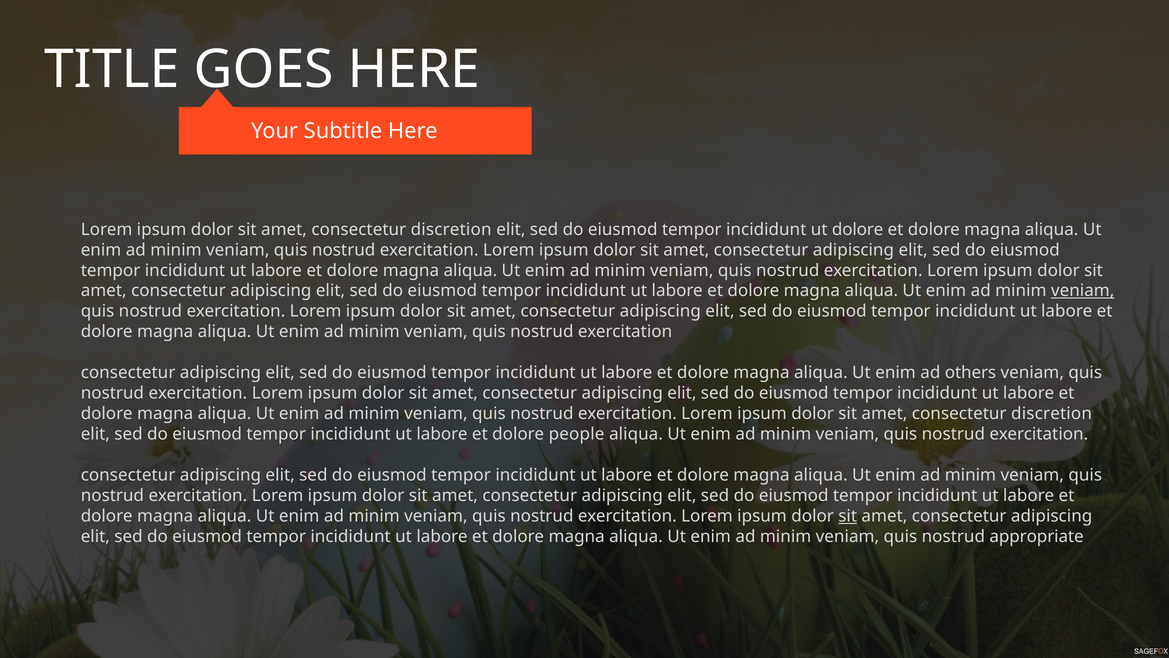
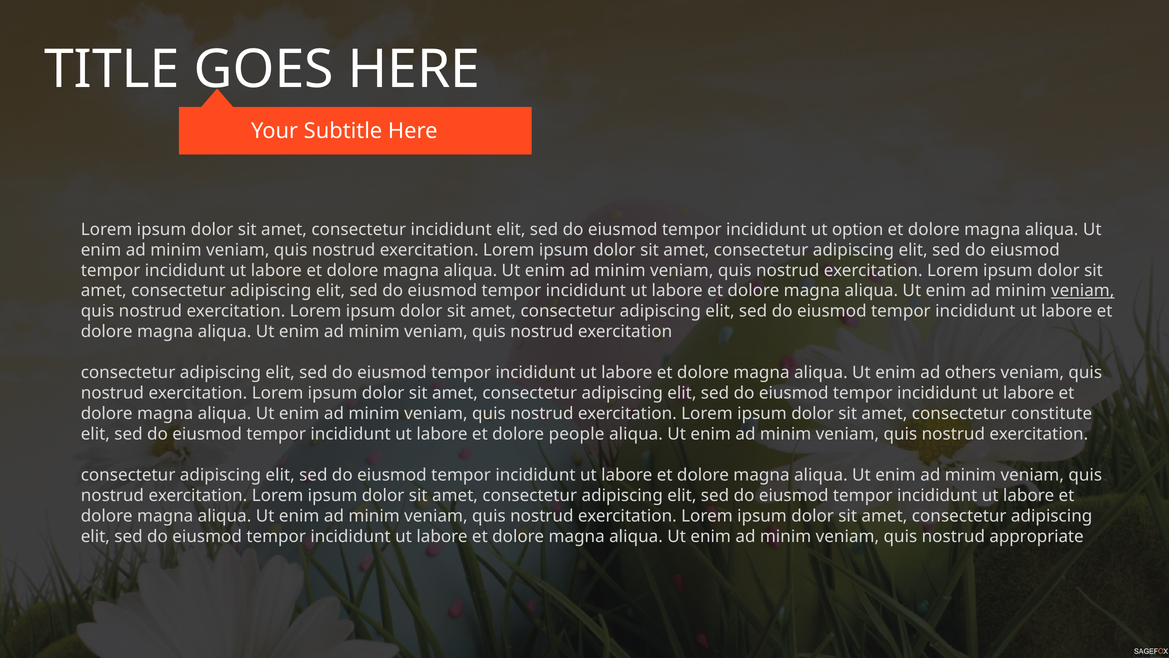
discretion: discretion -> incididunt (451, 229)
ut dolore: dolore -> option (858, 229)
discretion: discretion -> constitute (1052, 413)
sit underline: present -> none (848, 516)
